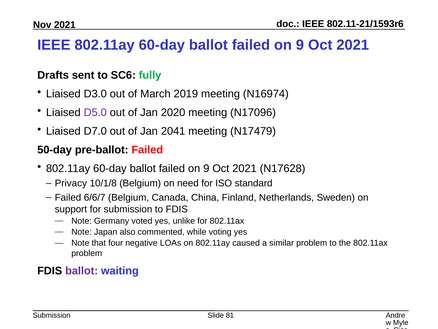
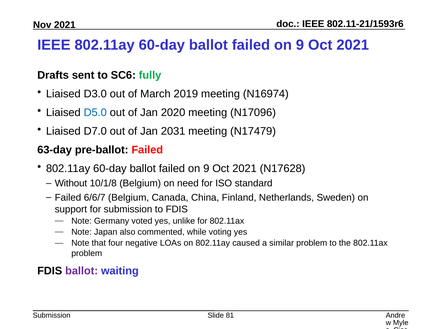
D5.0 colour: purple -> blue (95, 112)
2041: 2041 -> 2031 (173, 131)
50-day: 50-day -> 63-day (55, 150)
Privacy: Privacy -> Without (71, 183)
